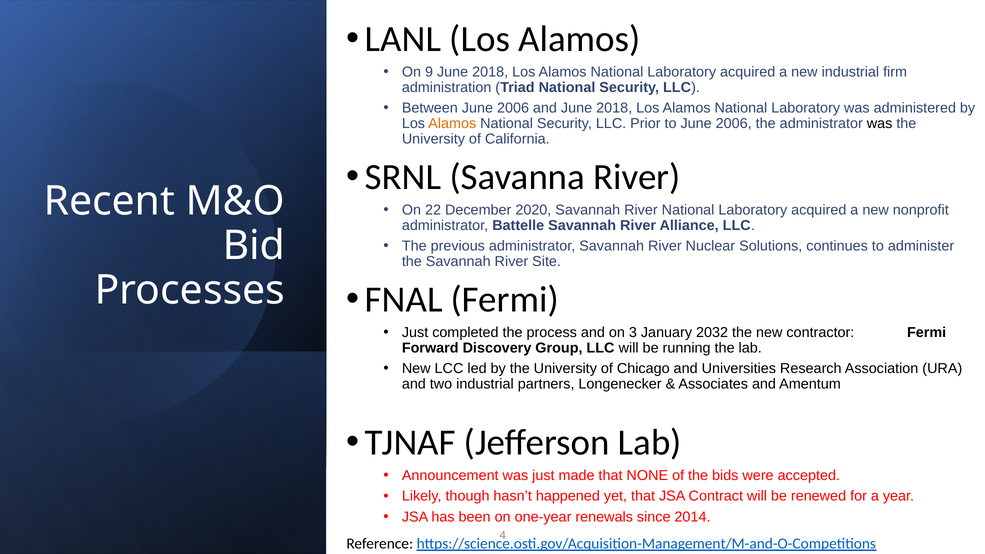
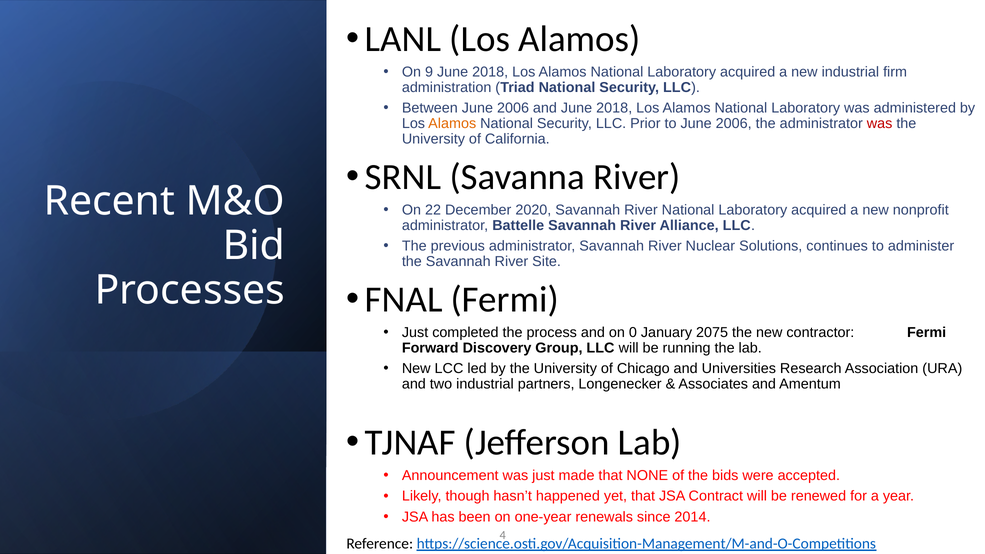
was colour: black -> red (880, 124)
3: 3 -> 0 (633, 332)
2032: 2032 -> 2075 (712, 332)
